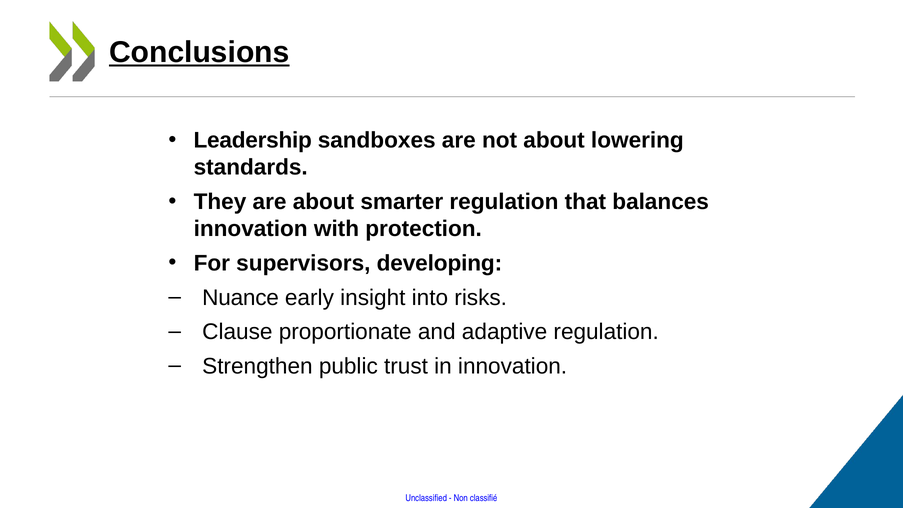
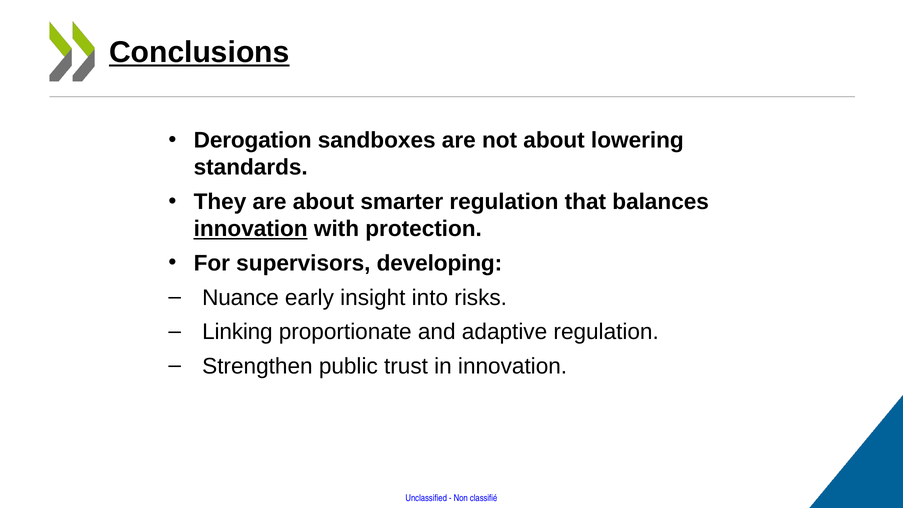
Leadership: Leadership -> Derogation (253, 140)
innovation underline: none -> present (251, 229)
Clause: Clause -> Linking (237, 332)
